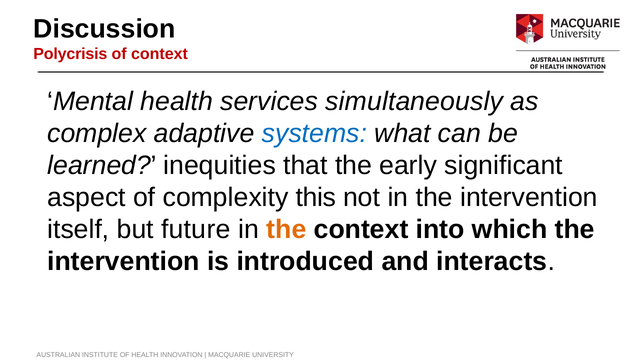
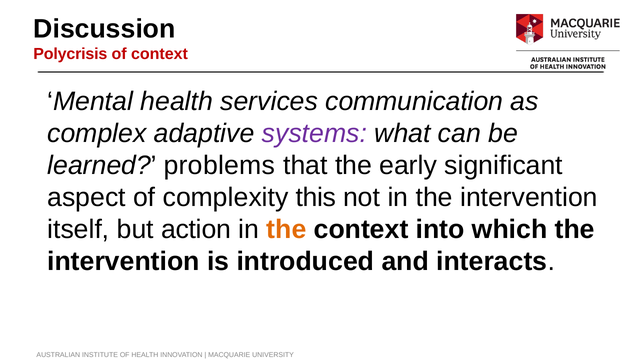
simultaneously: simultaneously -> communication (414, 101)
systems colour: blue -> purple (314, 133)
inequities: inequities -> problems (219, 165)
future: future -> action (196, 229)
